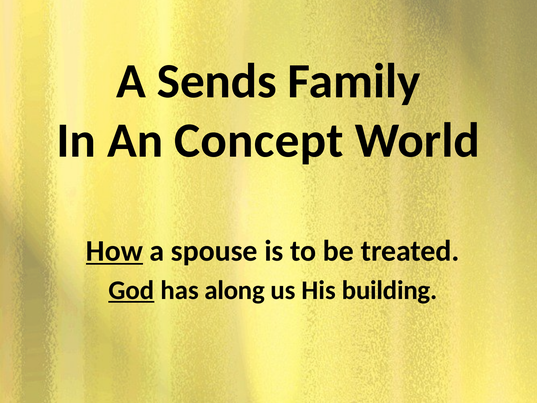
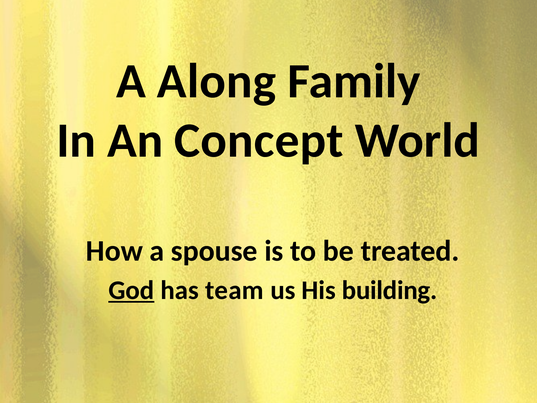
Sends: Sends -> Along (217, 81)
How underline: present -> none (114, 251)
along: along -> team (234, 290)
